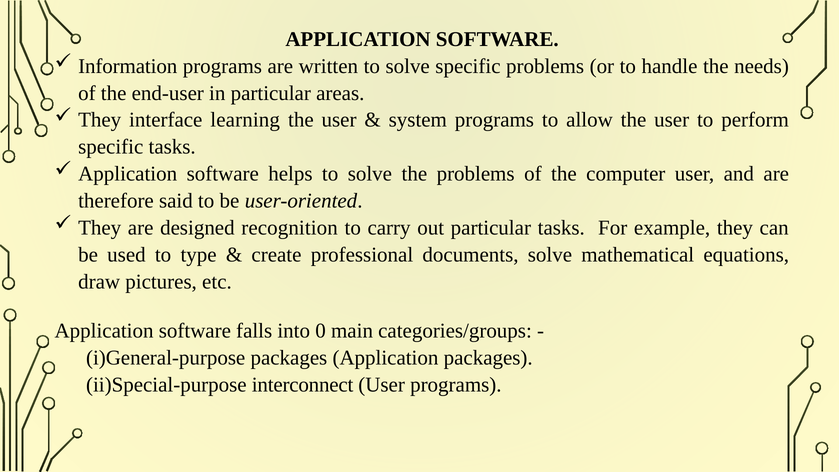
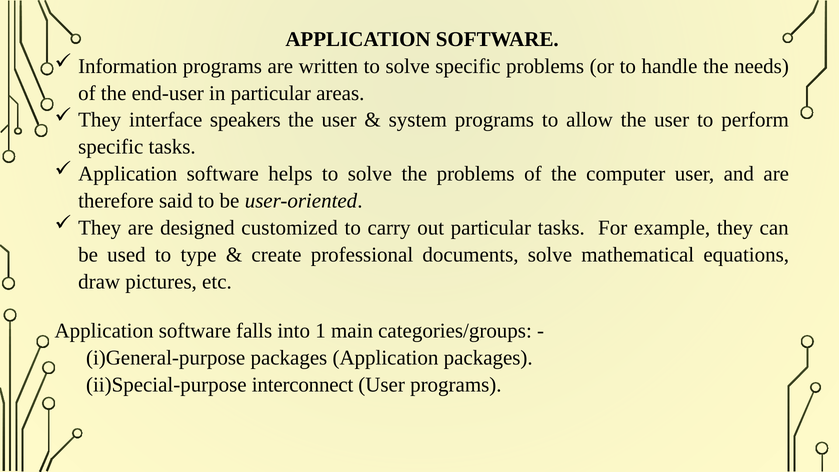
learning: learning -> speakers (245, 120)
recognition: recognition -> customized (290, 228)
0: 0 -> 1 (321, 331)
